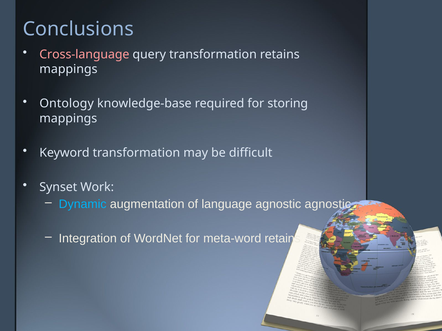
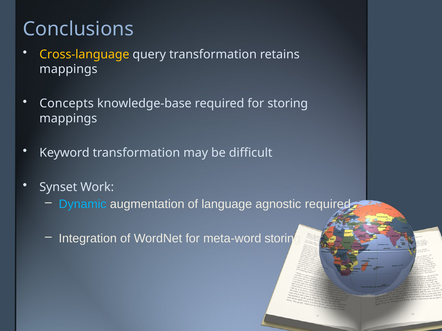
Cross-language colour: pink -> yellow (84, 55)
Ontology: Ontology -> Concepts (67, 104)
agnostic agnostic: agnostic -> required (328, 204)
meta-word retains: retains -> storing (283, 239)
